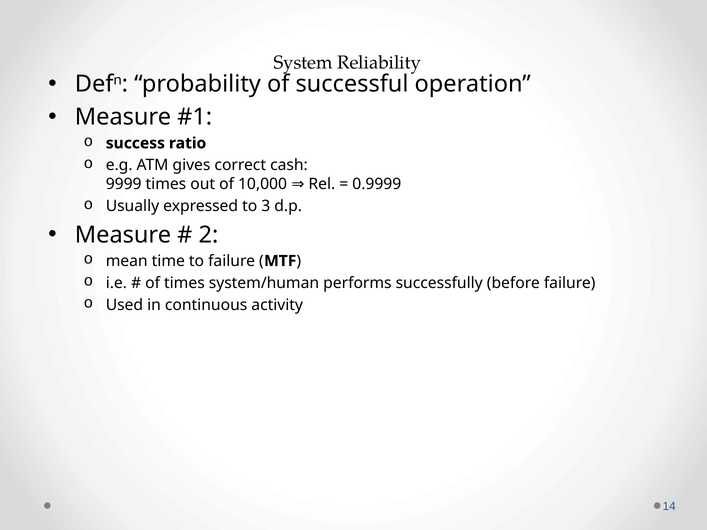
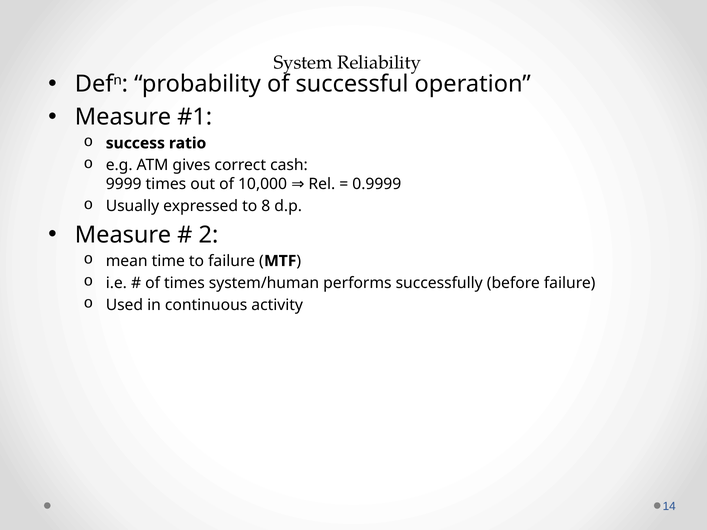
3: 3 -> 8 (266, 206)
